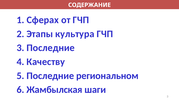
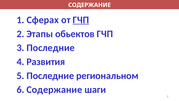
ГЧП underline: none -> present (81, 20)
культура: культура -> обьектов (75, 34)
Качеству: Качеству -> Развития (46, 62)
6 Жамбылская: Жамбылская -> Содержание (54, 89)
